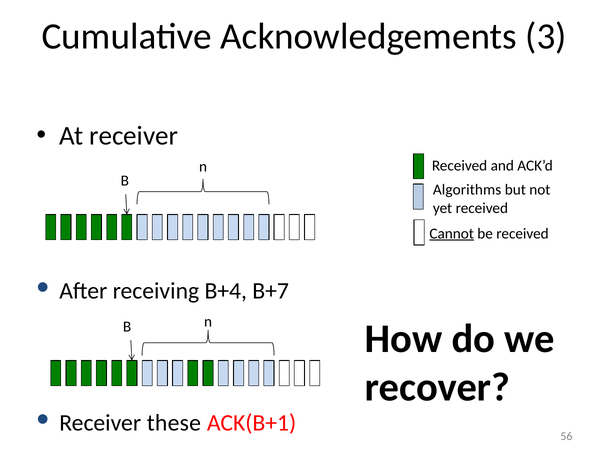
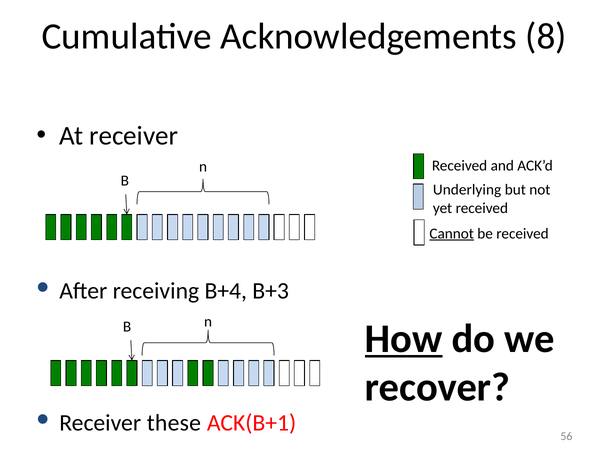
3: 3 -> 8 (546, 37)
Algorithms: Algorithms -> Underlying (467, 190)
B+7: B+7 -> B+3 (271, 291)
How underline: none -> present (404, 338)
